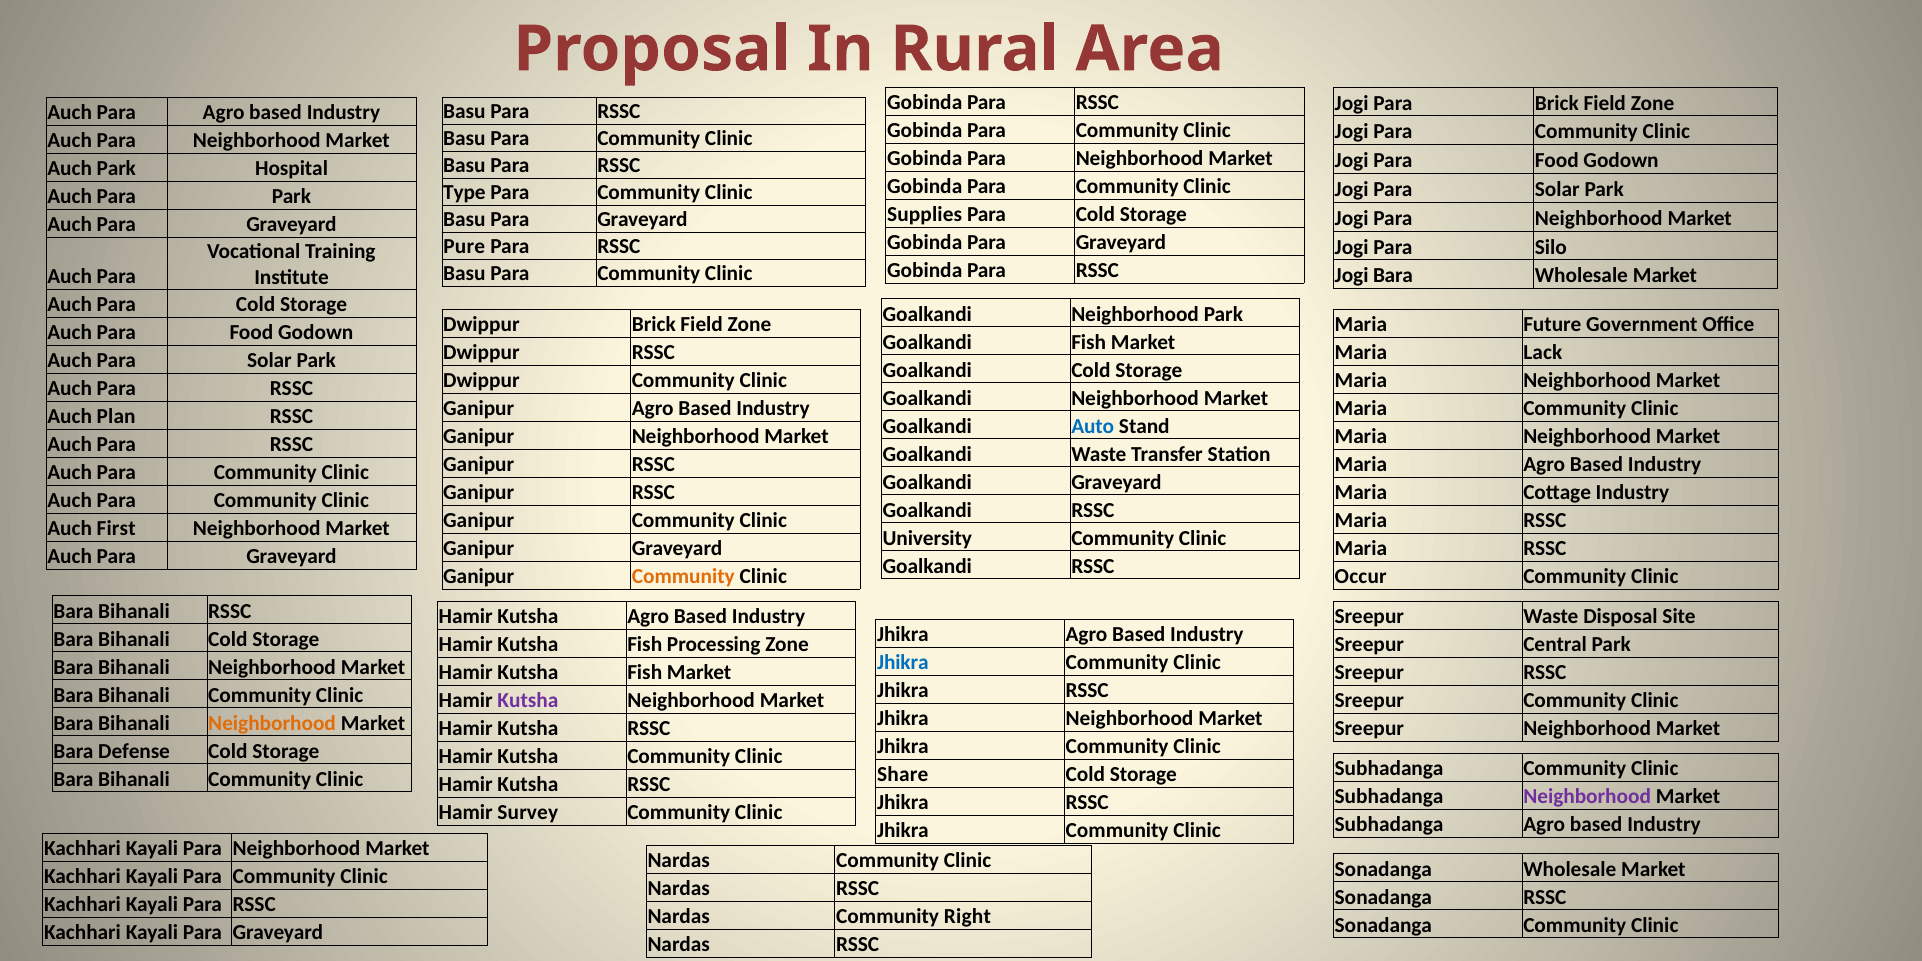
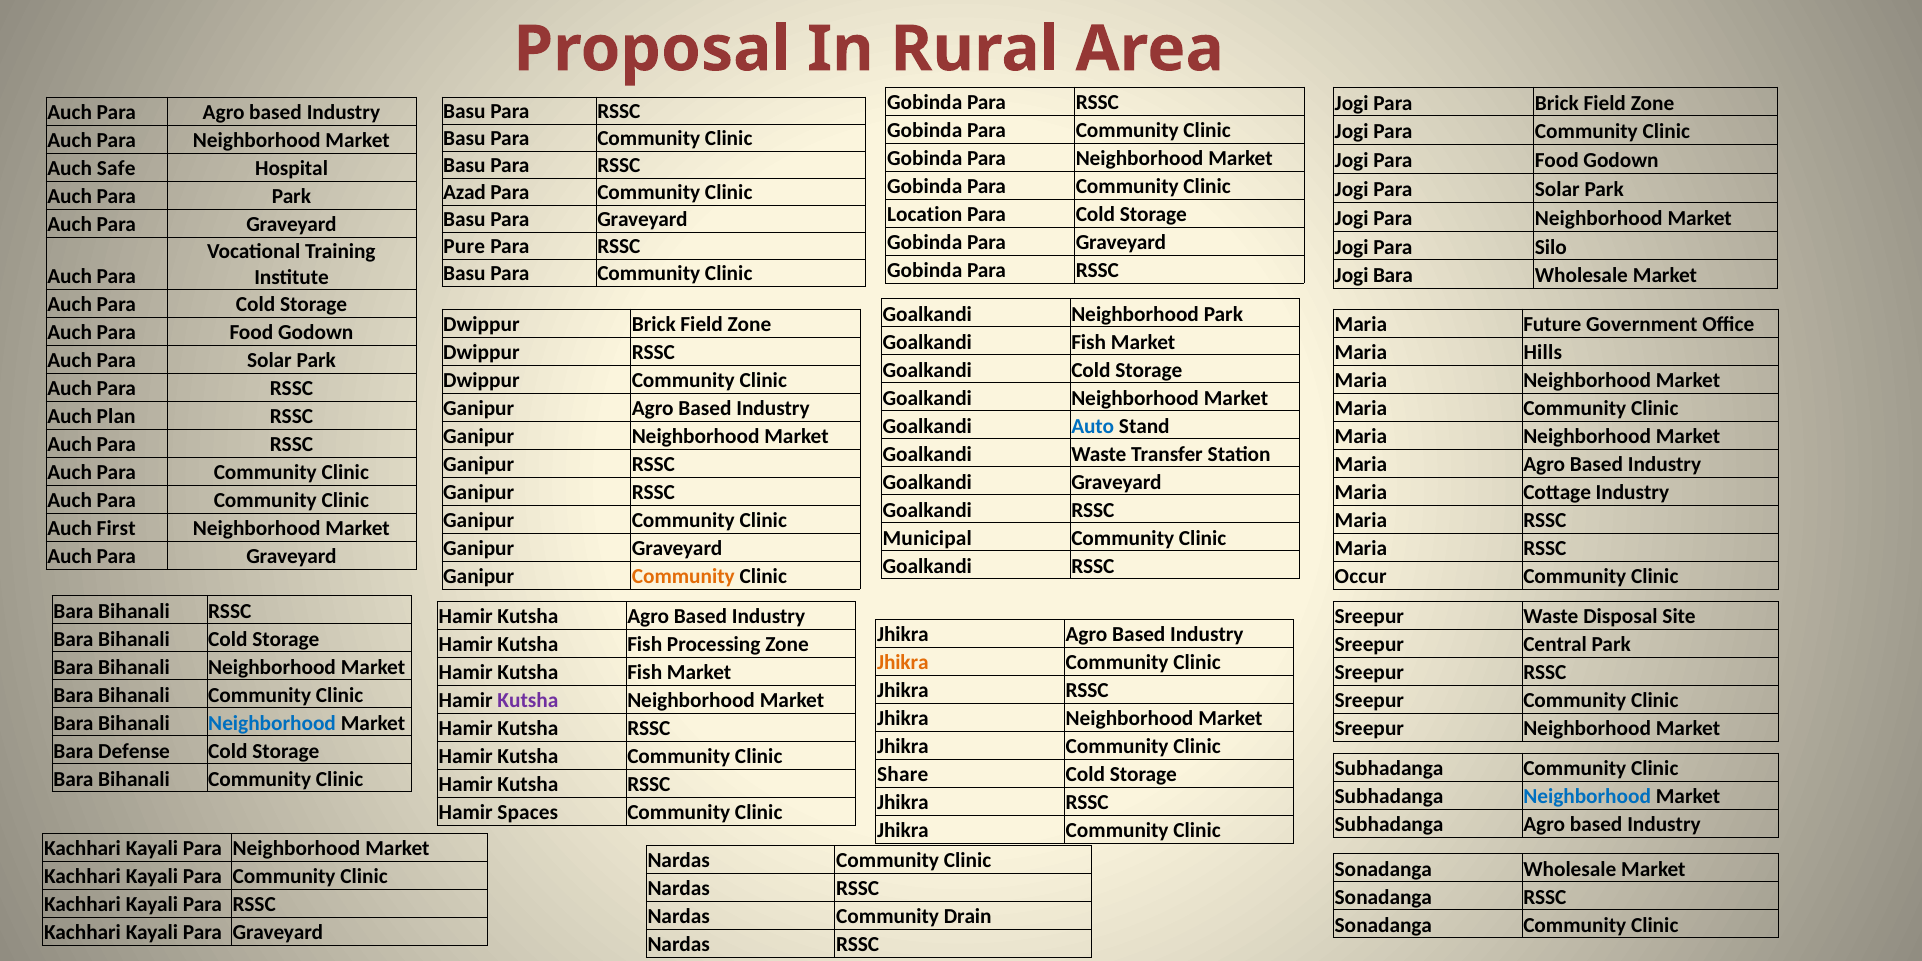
Auch Park: Park -> Safe (116, 168)
Type: Type -> Azad (465, 193)
Supplies: Supplies -> Location (925, 214)
Lack: Lack -> Hills (1543, 352)
University: University -> Municipal (927, 538)
Jhikra colour: blue -> orange (903, 663)
Neighborhood colour: orange -> blue (272, 723)
Neighborhood colour: purple -> blue (1587, 796)
Survey: Survey -> Spaces (528, 813)
Right: Right -> Drain (968, 917)
